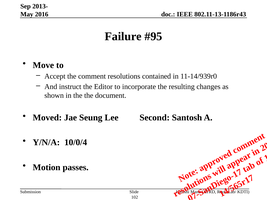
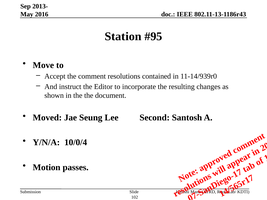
Failure: Failure -> Station (123, 36)
